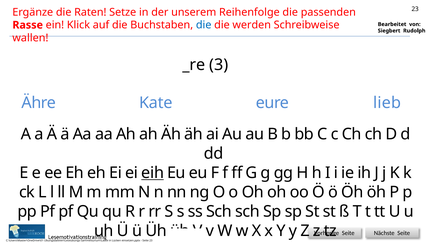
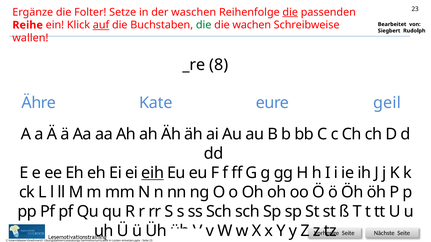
Raten: Raten -> Folter (90, 12)
unserem: unserem -> waschen (194, 12)
die underline: none -> present (290, 12)
Rasse: Rasse -> Reihe (28, 25)
auf underline: none -> present (101, 25)
die colour: blue -> green (204, 25)
werden: werden -> wachen (252, 25)
3: 3 -> 8 (219, 65)
lieb: lieb -> geil (387, 103)
